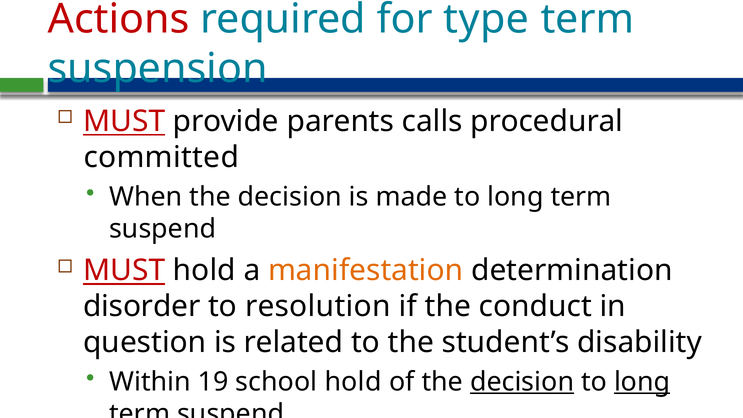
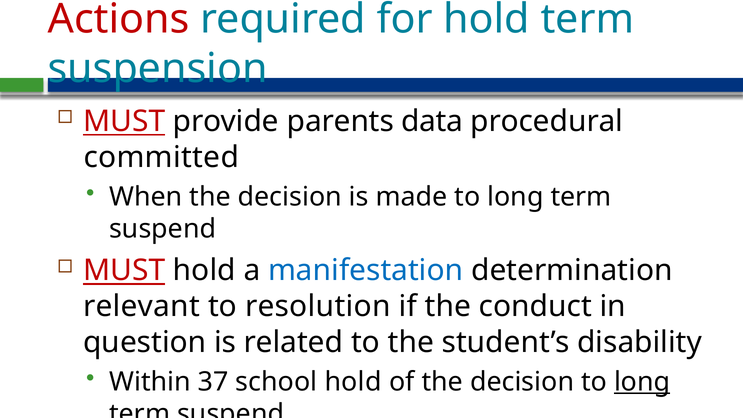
for type: type -> hold (487, 19)
calls: calls -> data (432, 121)
manifestation colour: orange -> blue (366, 270)
disorder: disorder -> relevant (142, 306)
19: 19 -> 37 (213, 382)
decision underline: present -> none (522, 382)
